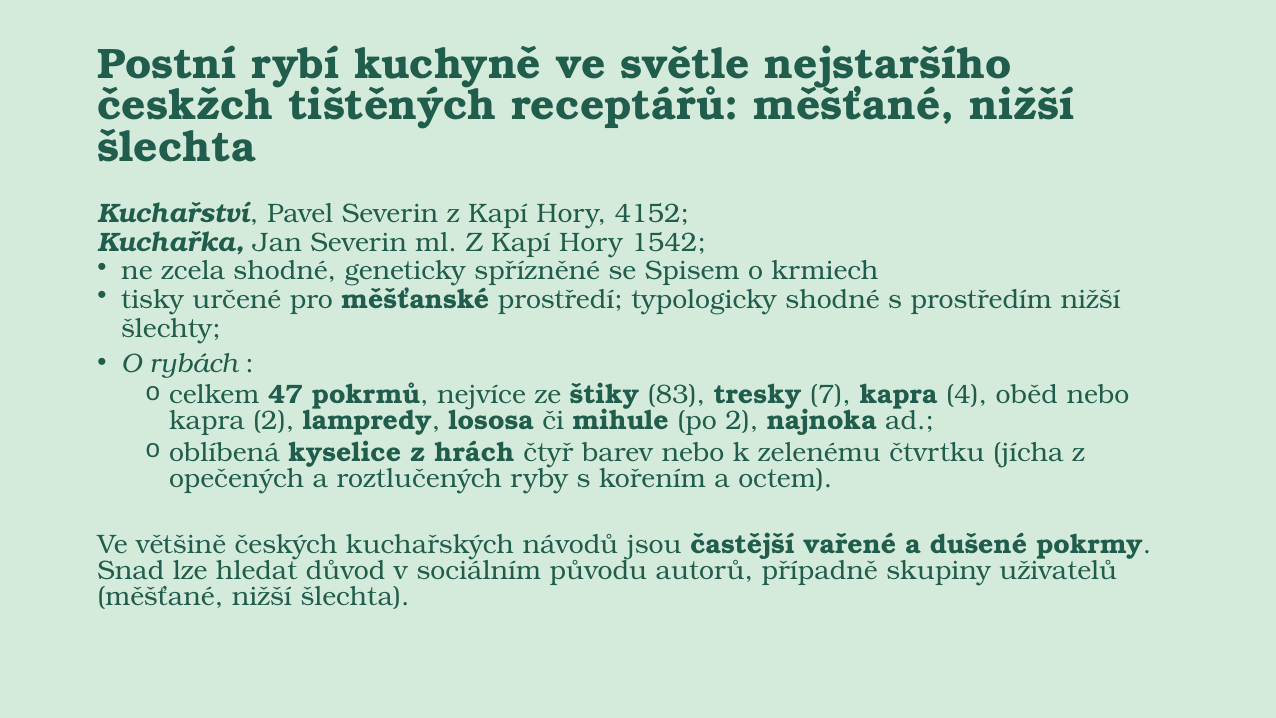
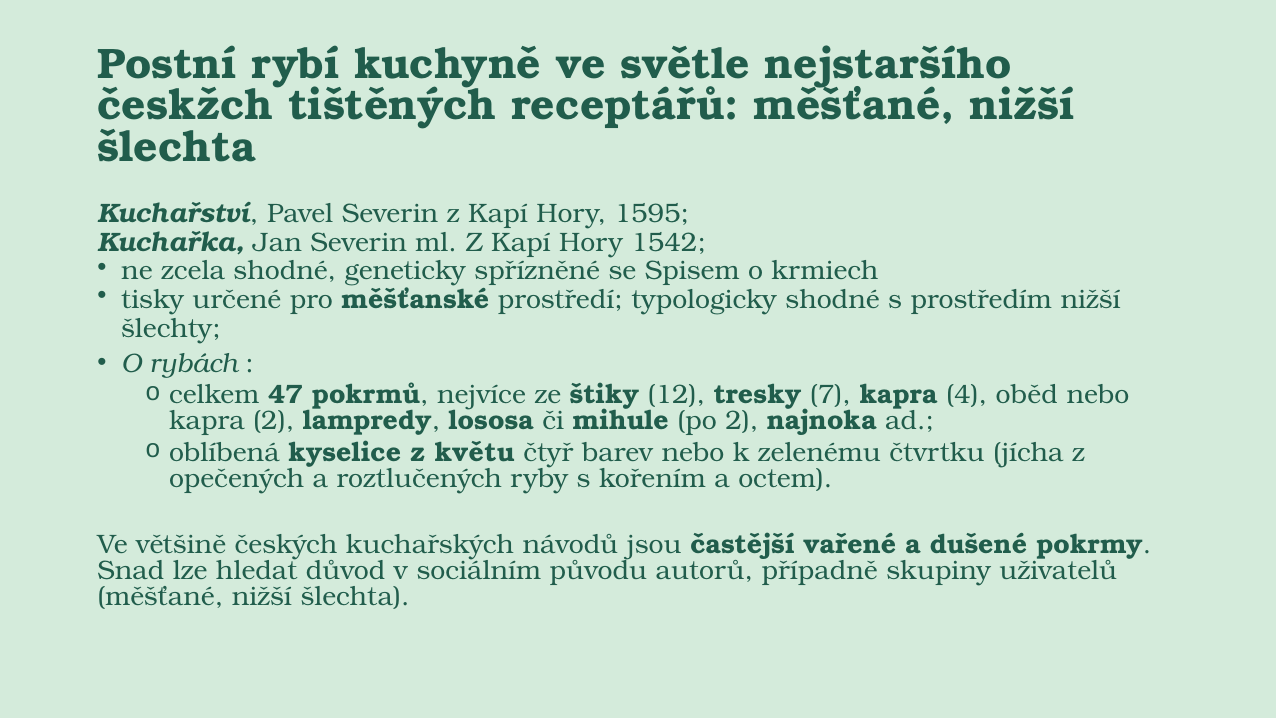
4152: 4152 -> 1595 (652, 214)
83: 83 -> 12 (676, 395)
hrách: hrách -> květu (474, 453)
